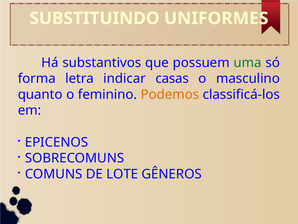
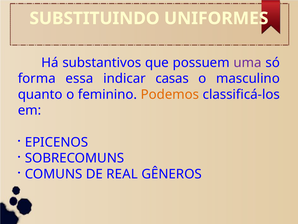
uma colour: green -> purple (248, 62)
letra: letra -> essa (79, 78)
LOTE: LOTE -> REAL (122, 174)
